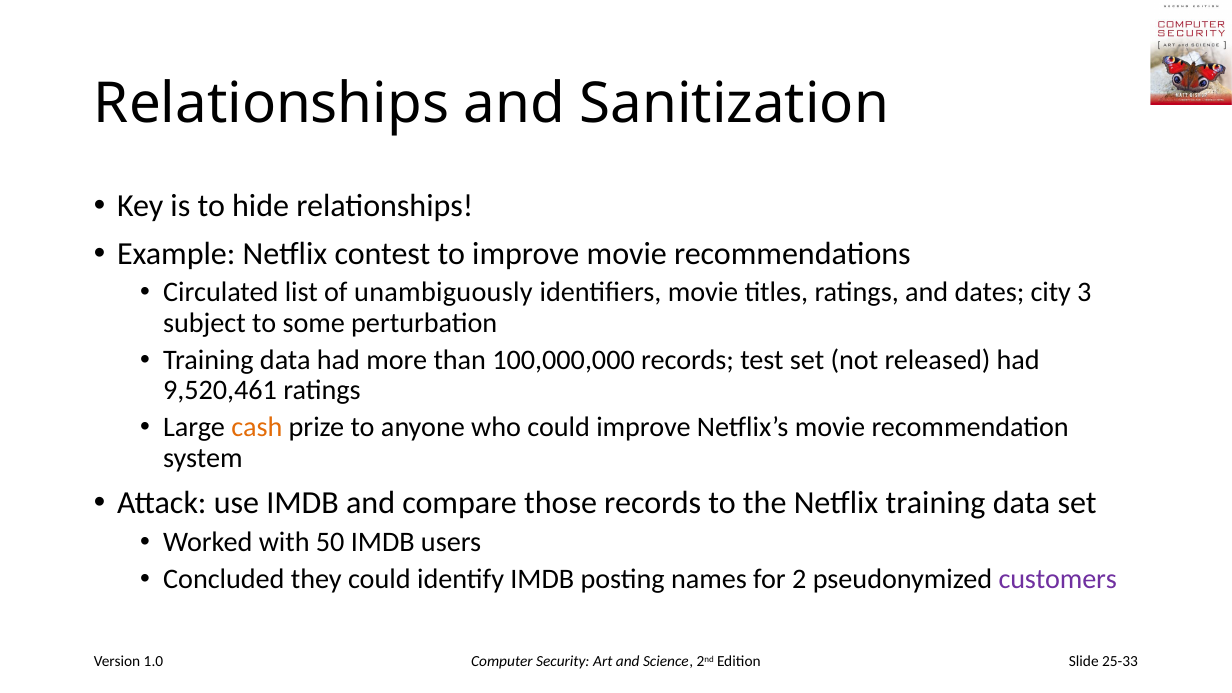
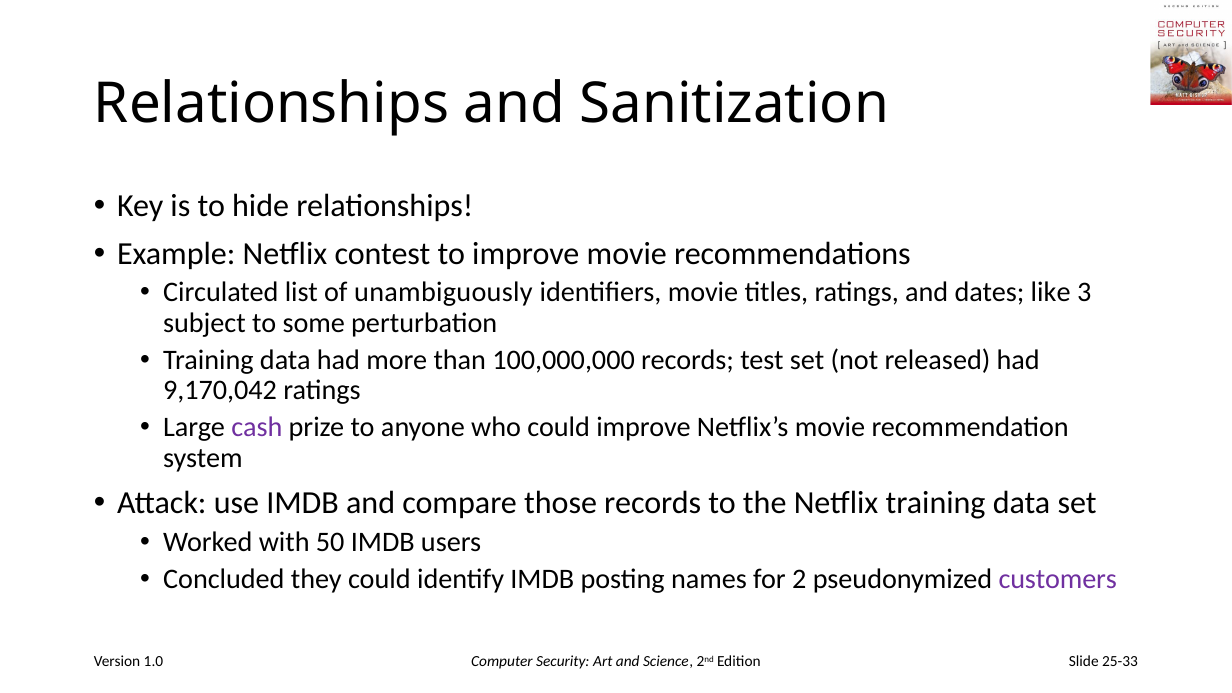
city: city -> like (1051, 293)
9,520,461: 9,520,461 -> 9,170,042 (220, 391)
cash colour: orange -> purple (257, 427)
